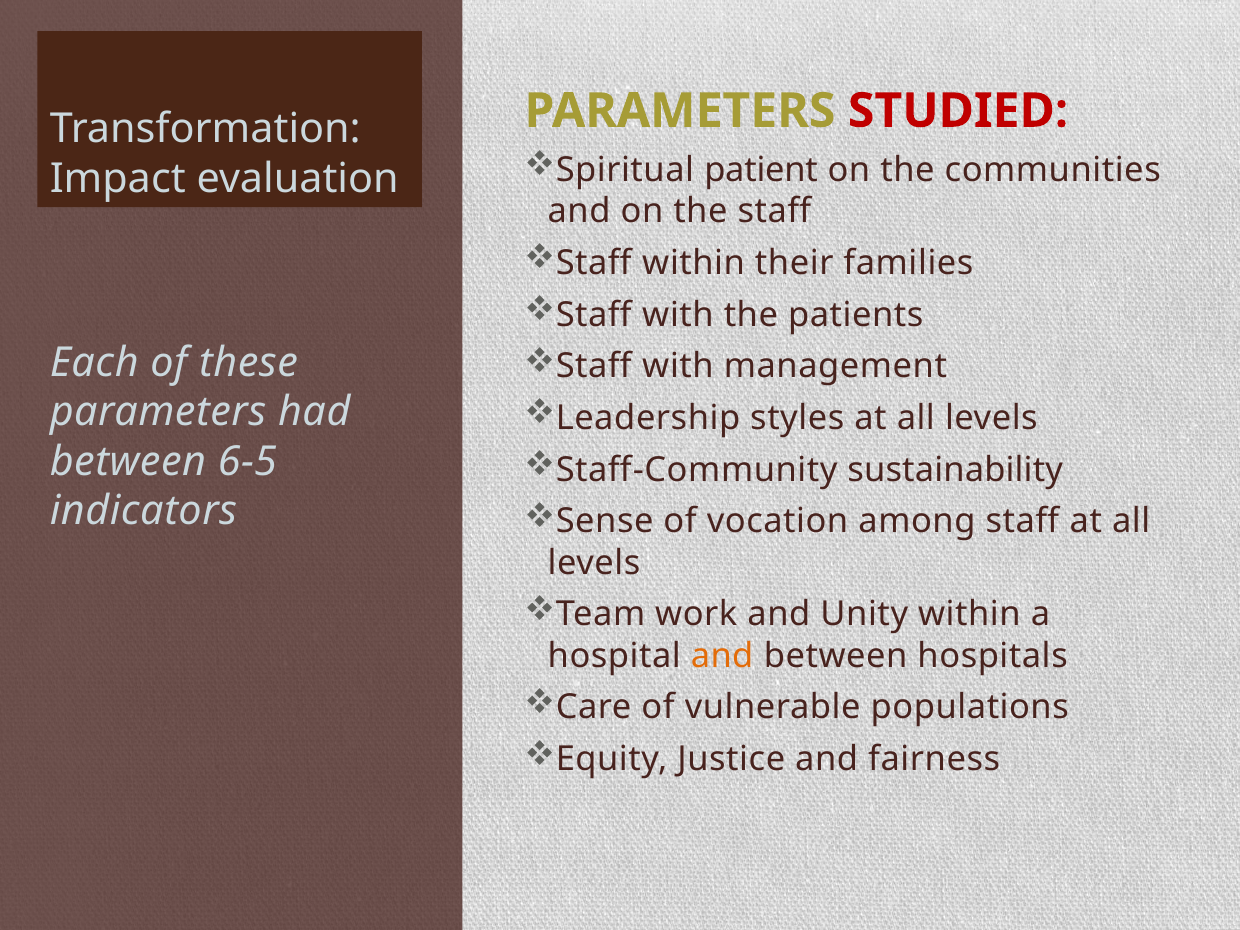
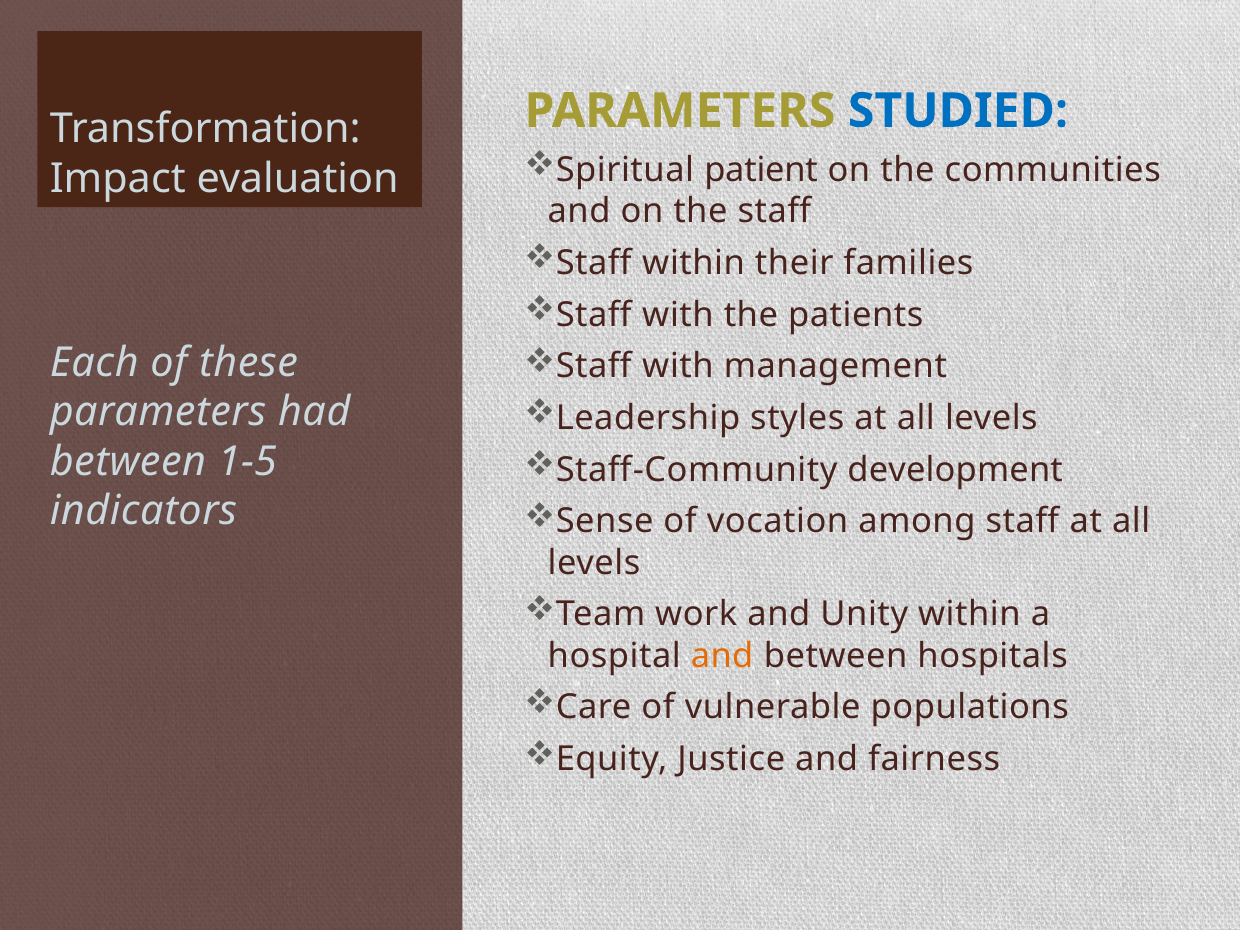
STUDIED colour: red -> blue (958, 111)
6-5: 6-5 -> 1-5 (247, 462)
sustainability: sustainability -> development (955, 470)
